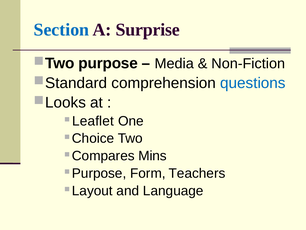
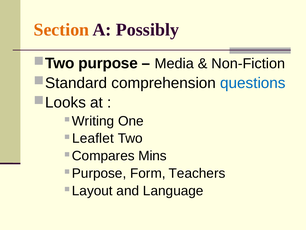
Section colour: blue -> orange (61, 30)
Surprise: Surprise -> Possibly (147, 30)
Leaflet: Leaflet -> Writing (93, 121)
Choice: Choice -> Leaflet (93, 138)
